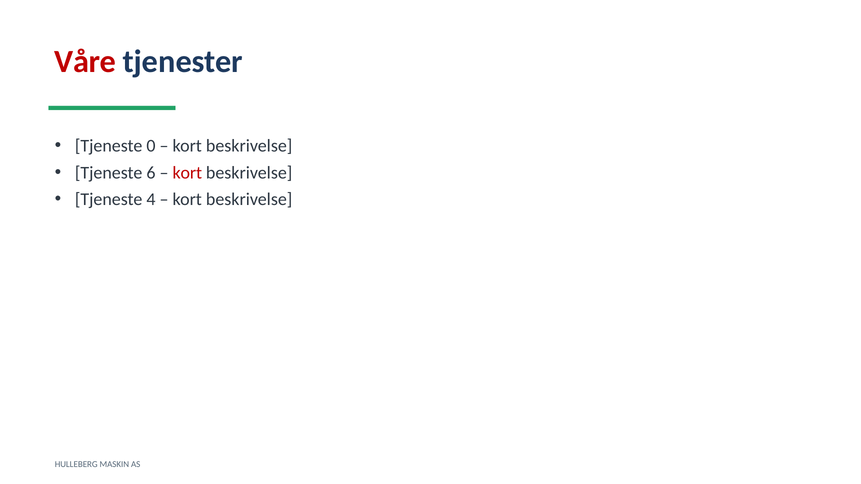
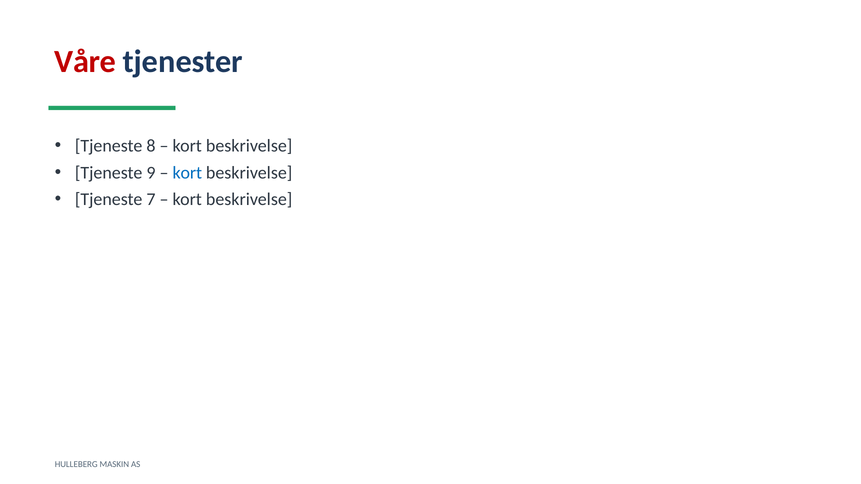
0: 0 -> 8 (151, 146)
6: 6 -> 9 (151, 173)
kort colour: red -> blue (187, 173)
4: 4 -> 7 (151, 200)
